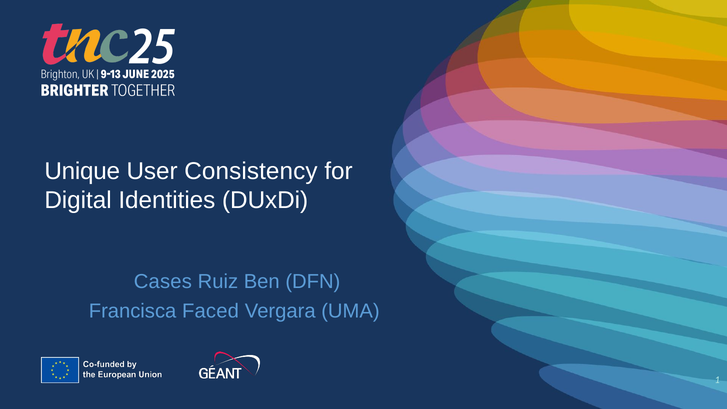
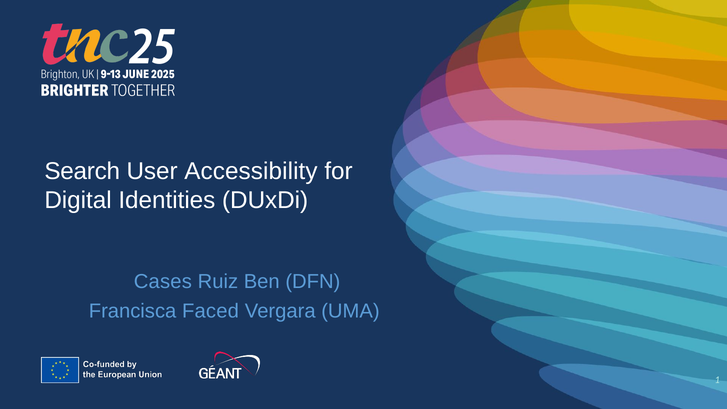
Unique: Unique -> Search (82, 171)
Consistency: Consistency -> Accessibility (251, 171)
